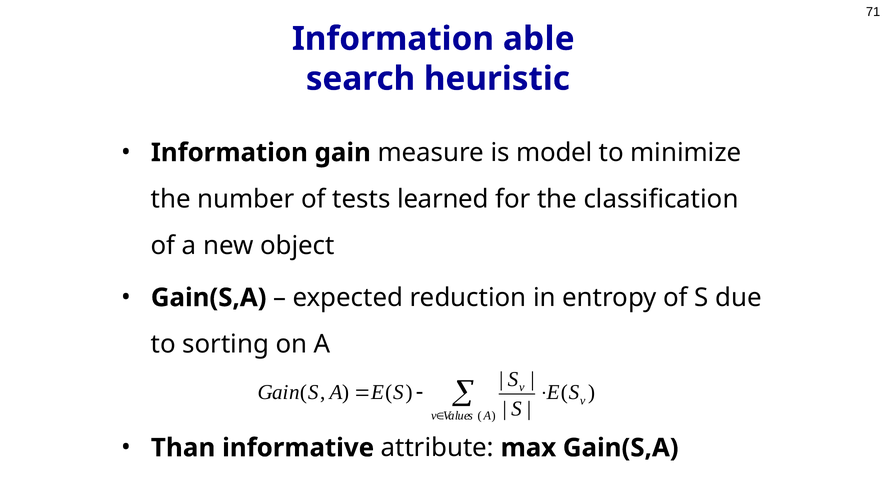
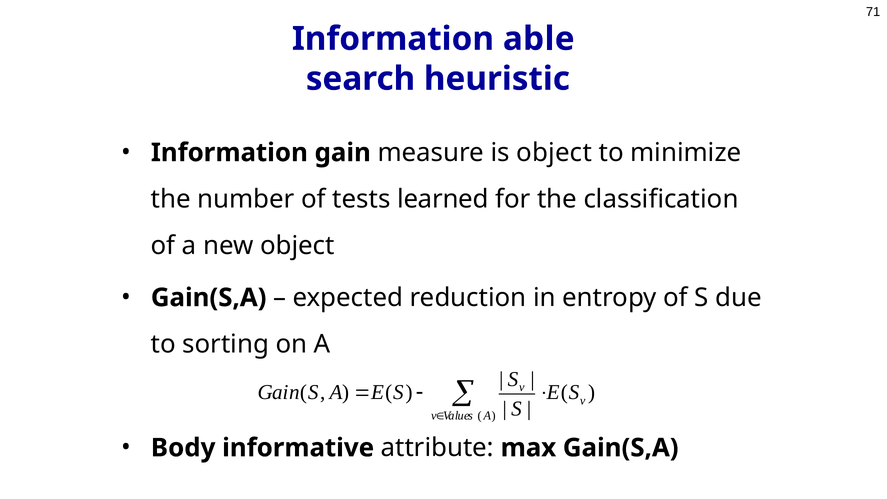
is model: model -> object (554, 153)
Than: Than -> Body (183, 448)
